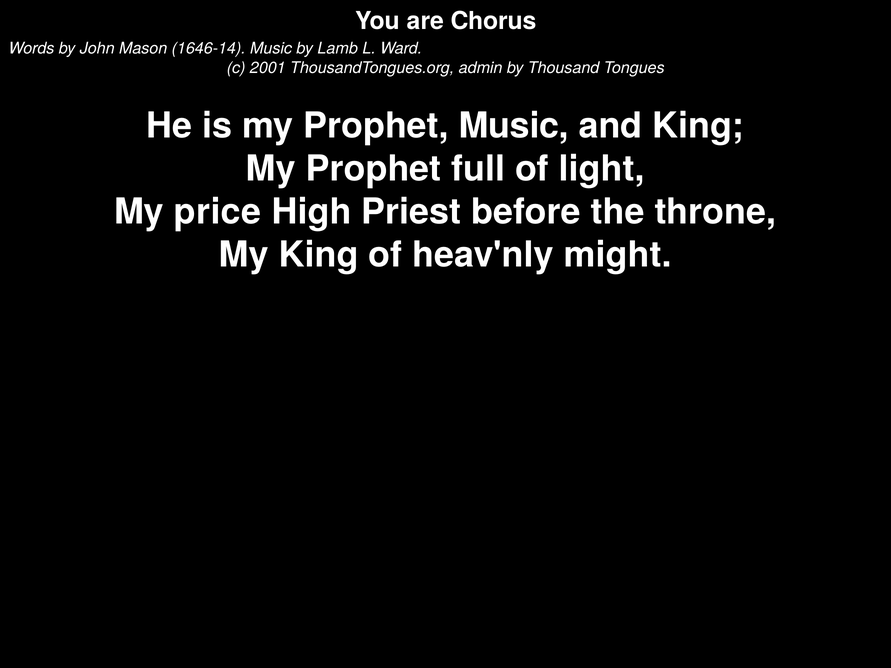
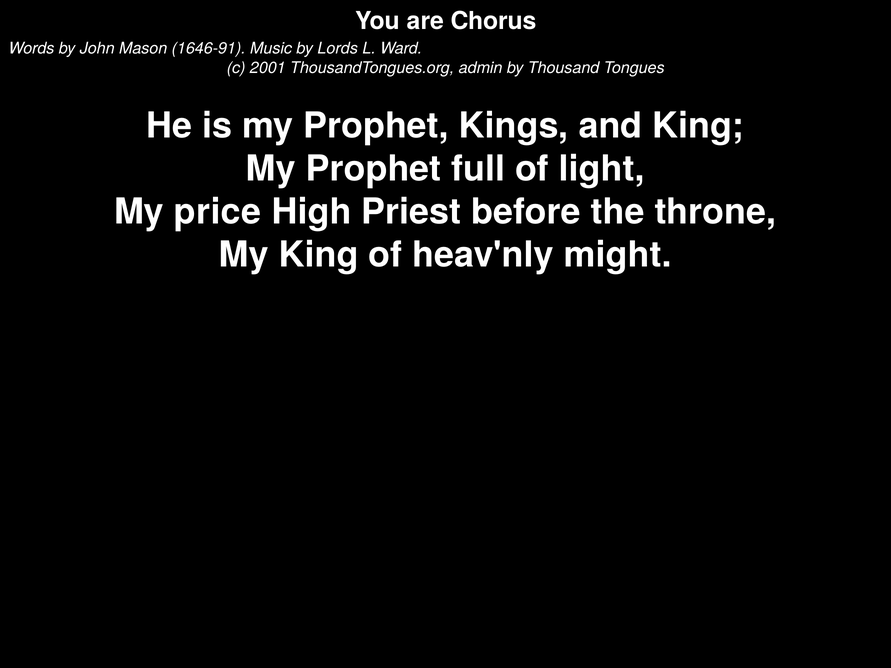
1646-14: 1646-14 -> 1646-91 (209, 49)
Lamb: Lamb -> Lords (338, 49)
Prophet Music: Music -> Kings (514, 126)
